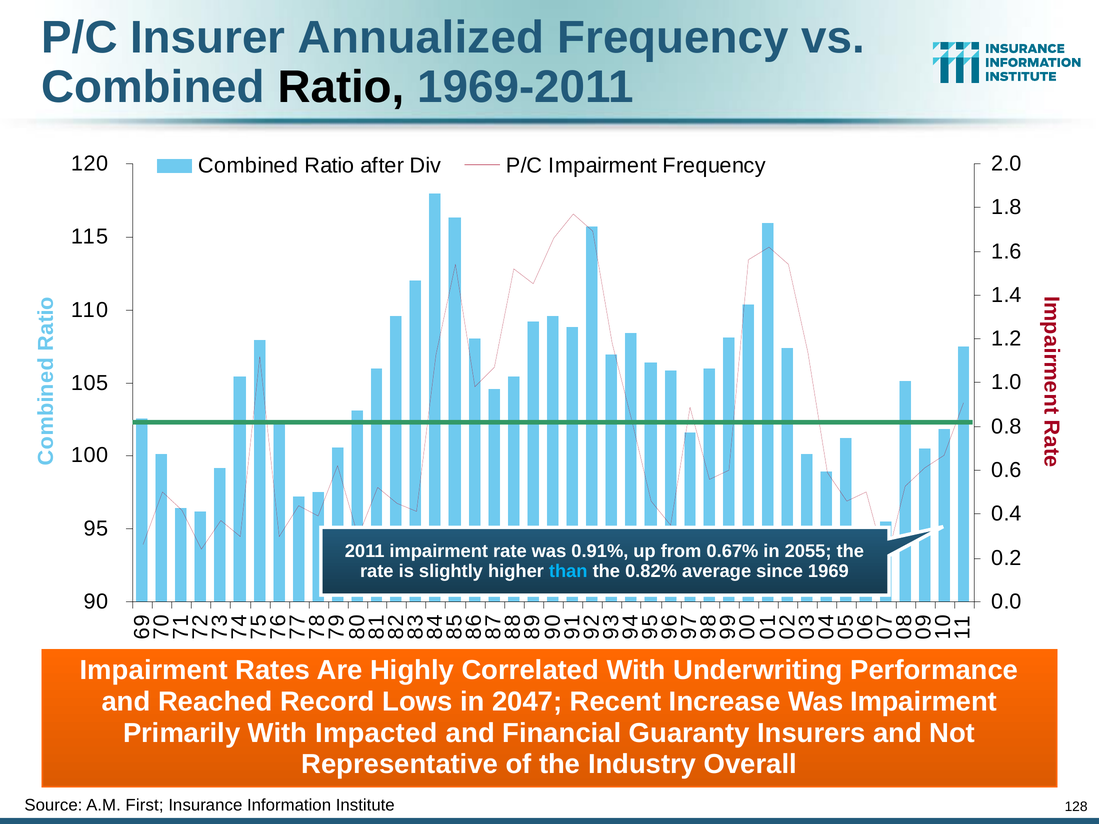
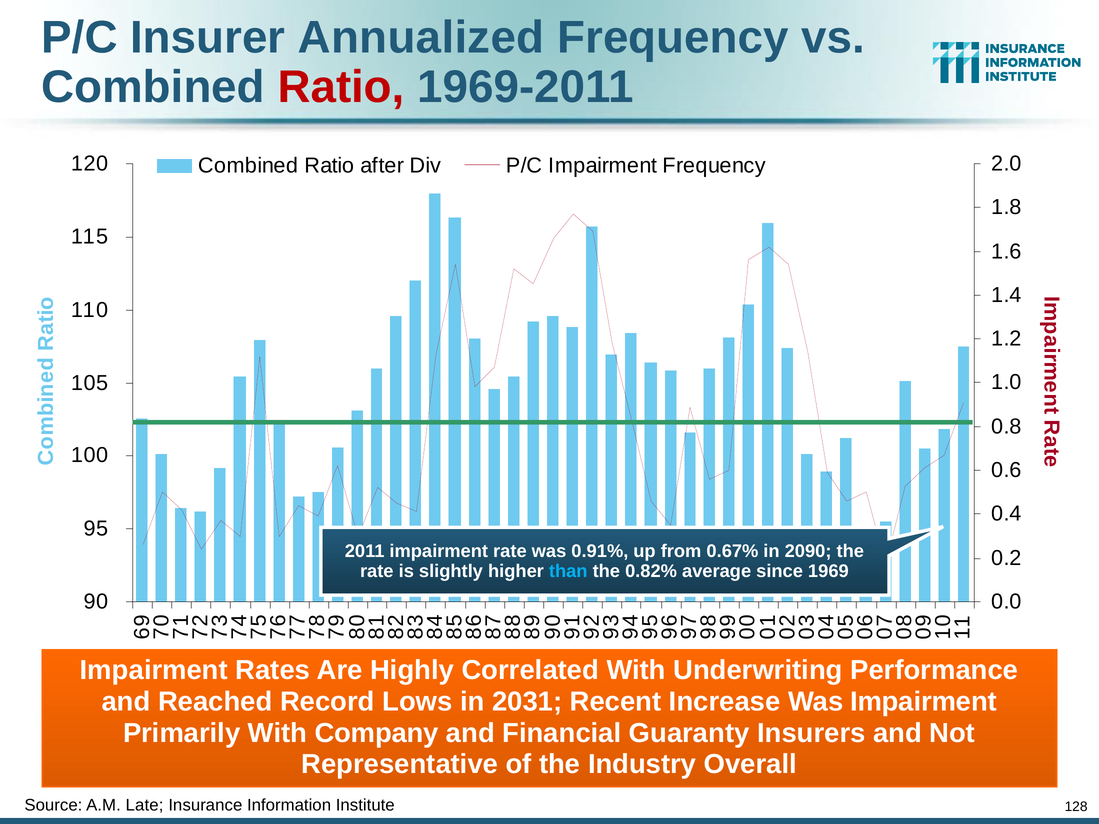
Ratio colour: black -> red (341, 87)
2055: 2055 -> 2090 (808, 551)
2047: 2047 -> 2031 (527, 702)
Impacted: Impacted -> Company (377, 733)
First: First -> Late (145, 806)
